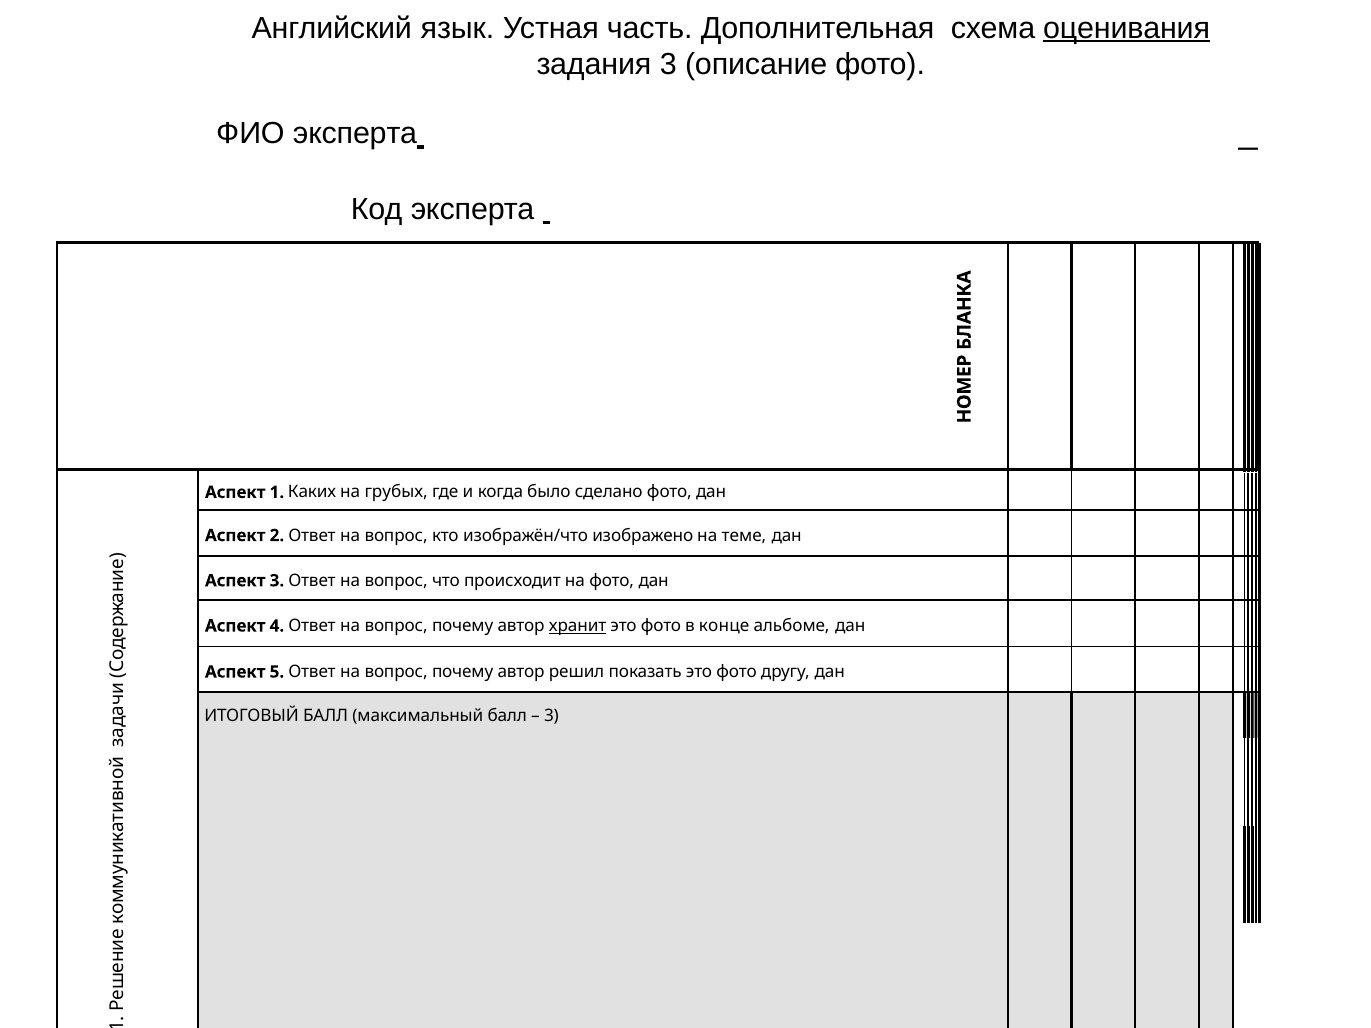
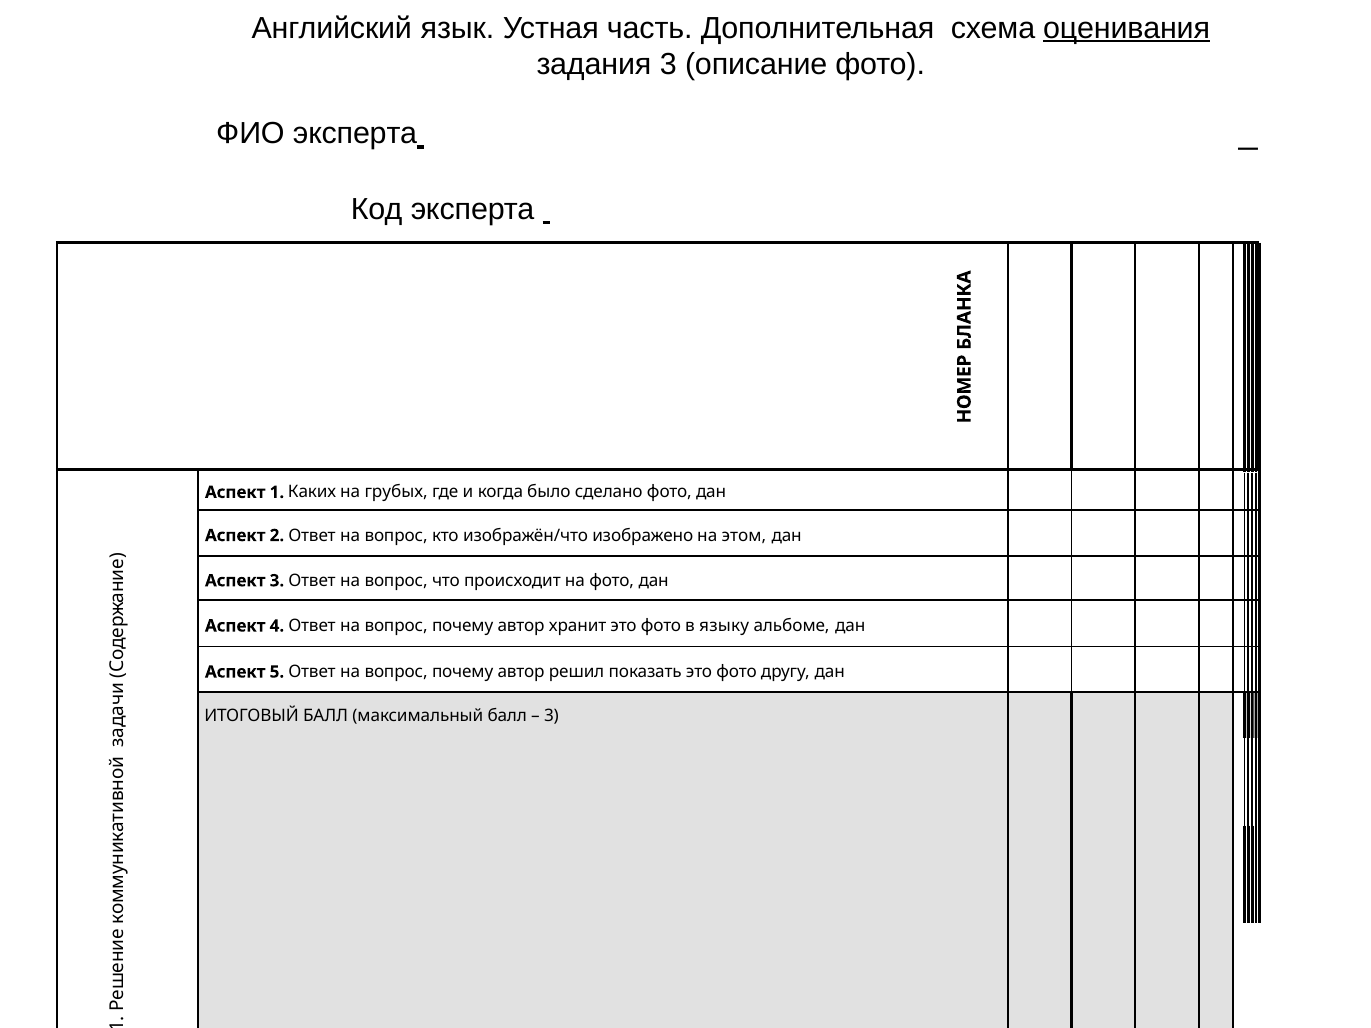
теме: теме -> этом (744, 536)
хранит underline: present -> none (578, 626)
конце: конце -> языку (724, 626)
